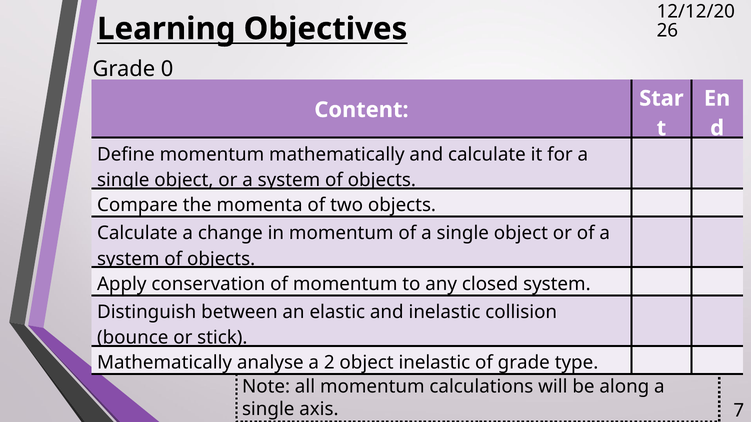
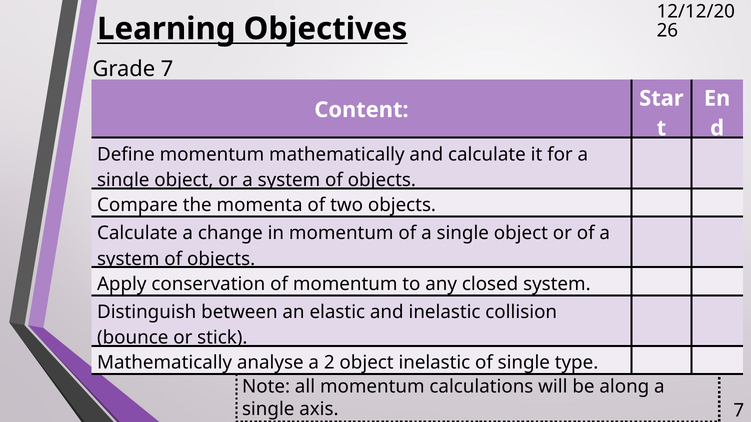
Grade 0: 0 -> 7 (167, 69)
of grade: grade -> single (524, 363)
